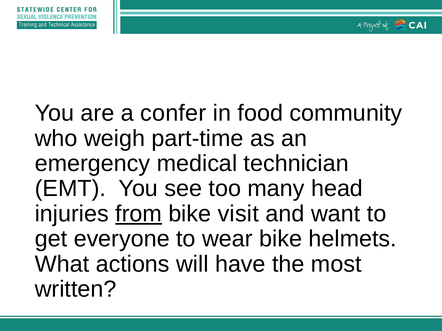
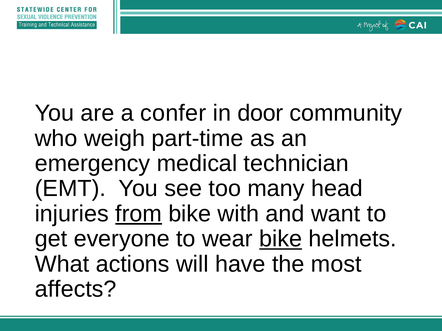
food: food -> door (260, 113)
visit: visit -> with (238, 214)
bike underline: none -> present (281, 239)
written: written -> affects (76, 290)
